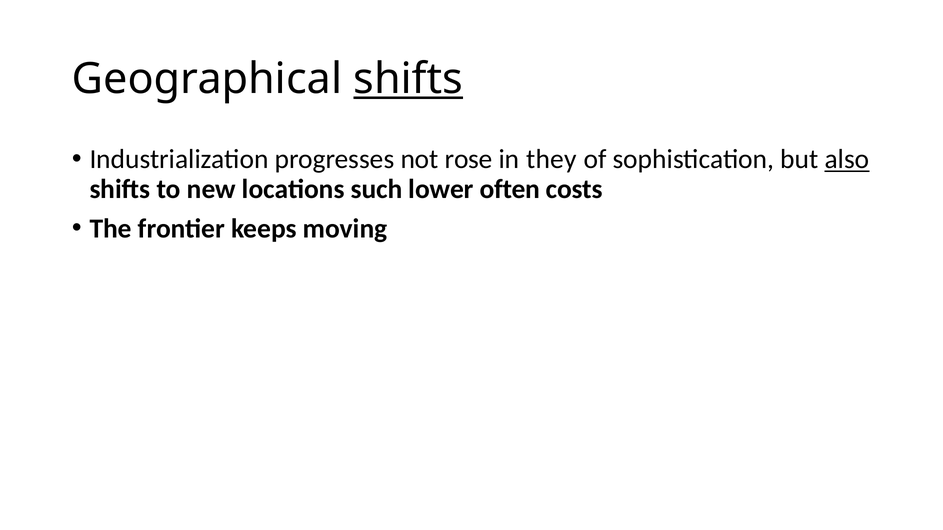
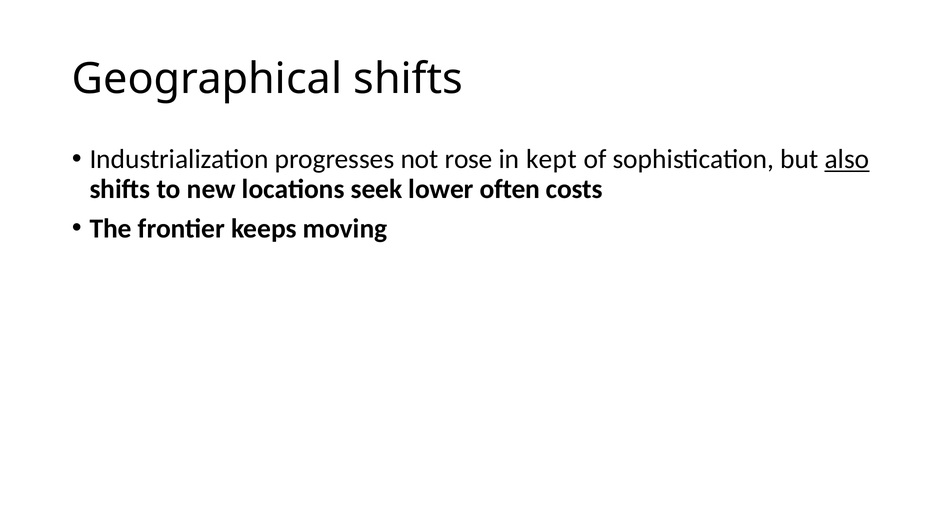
shifts underline: present -> none (408, 79)
they: they -> kept (551, 159)
such: such -> seek (377, 189)
